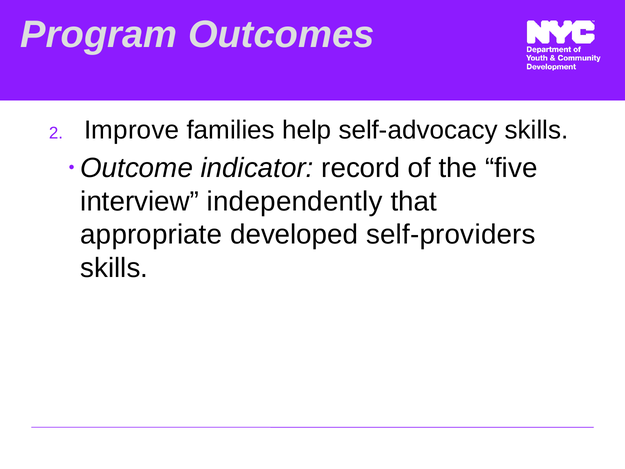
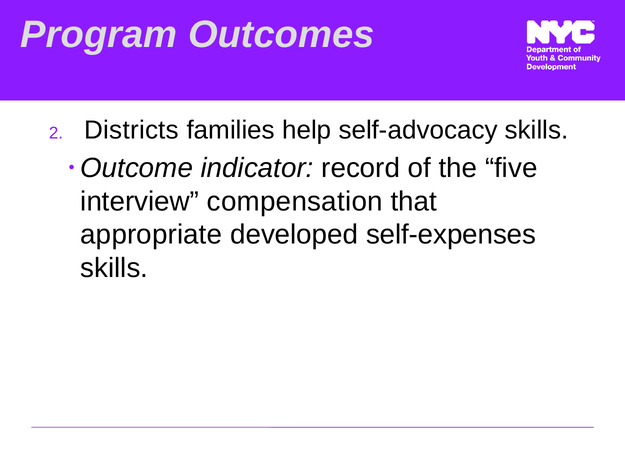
Improve: Improve -> Districts (132, 130)
independently: independently -> compensation (295, 201)
self-providers: self-providers -> self-expenses (451, 235)
